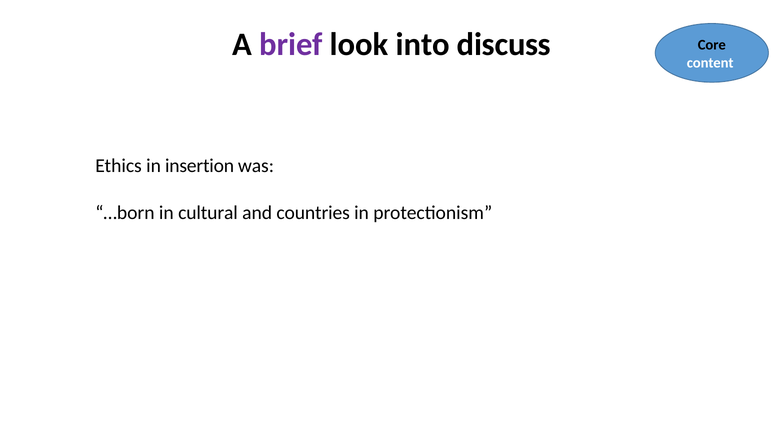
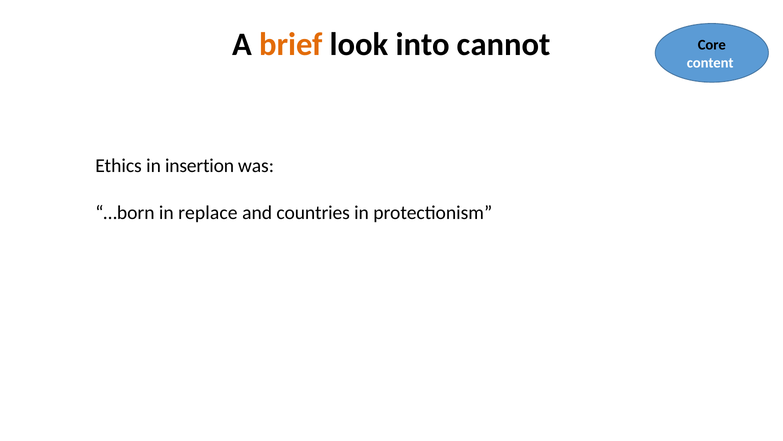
brief colour: purple -> orange (291, 44)
discuss: discuss -> cannot (504, 44)
cultural: cultural -> replace (208, 212)
